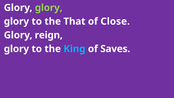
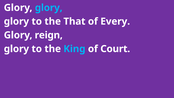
glory colour: light green -> light blue (49, 8)
Close: Close -> Every (115, 21)
Saves: Saves -> Court (115, 49)
